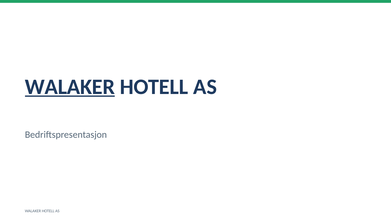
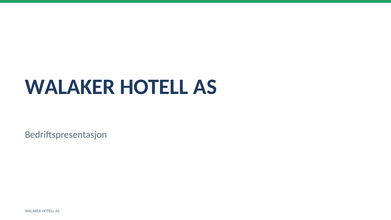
WALAKER underline: present -> none (70, 87)
